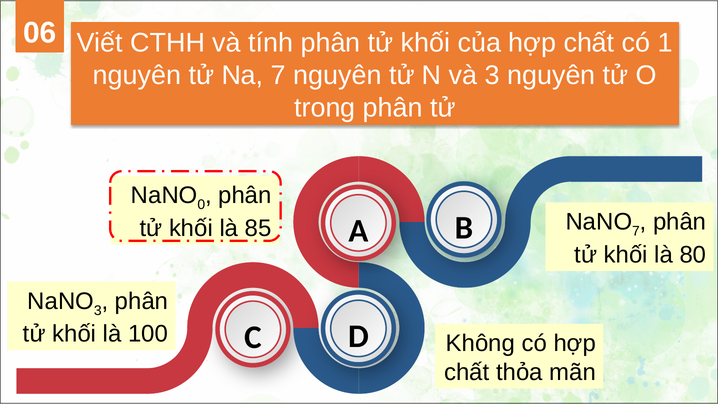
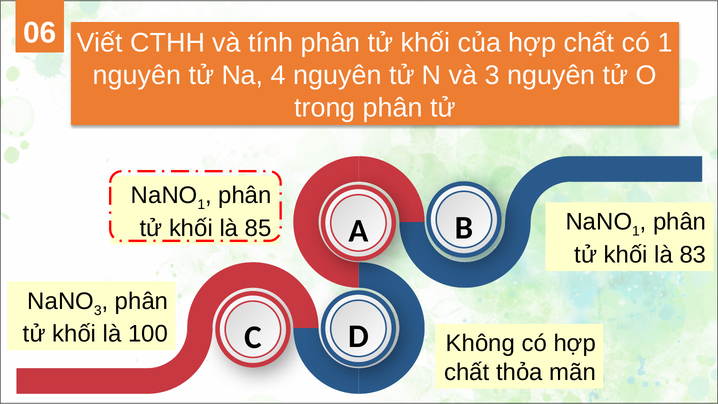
Na 7: 7 -> 4 (278, 75)
0: 0 -> 1 (201, 205)
7: 7 -> 1 (636, 231)
80: 80 -> 83 (693, 255)
